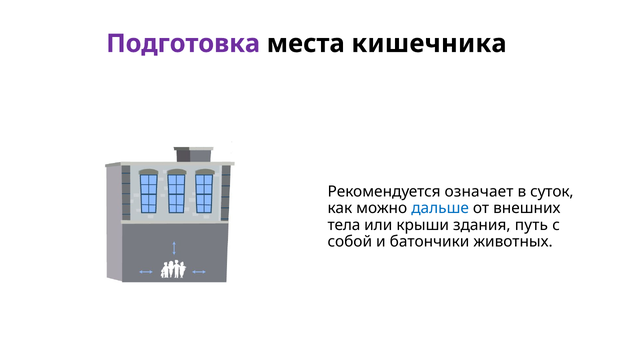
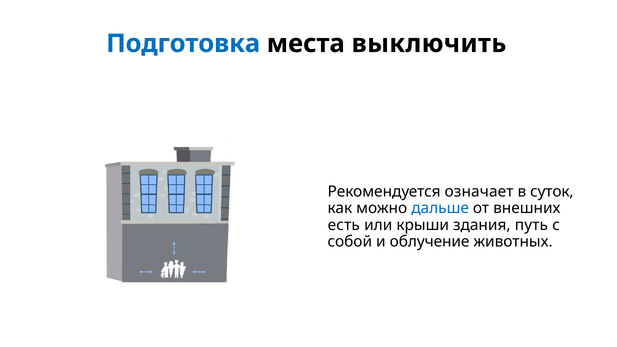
Подготовка colour: purple -> blue (183, 44)
кишечника: кишечника -> выключить (429, 44)
тела: тела -> есть (344, 225)
батончики: батончики -> облучение (430, 242)
